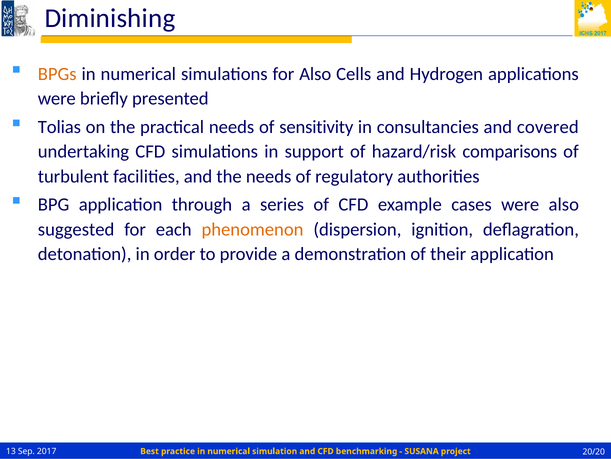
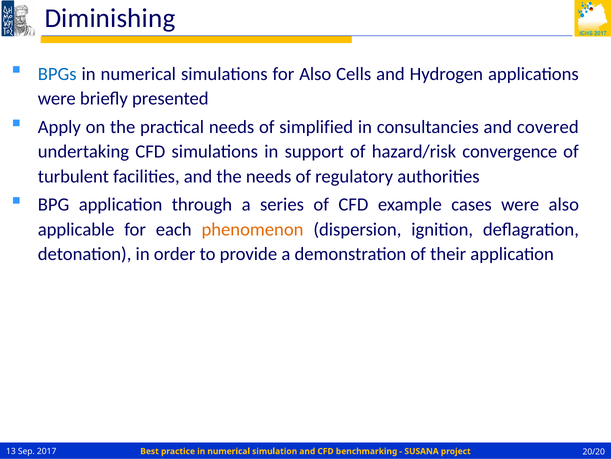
BPGs colour: orange -> blue (57, 74)
Tolias: Tolias -> Apply (59, 127)
sensitivity: sensitivity -> simplified (316, 127)
comparisons: comparisons -> convergence (510, 151)
suggested: suggested -> applicable (76, 229)
